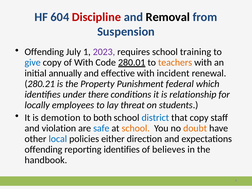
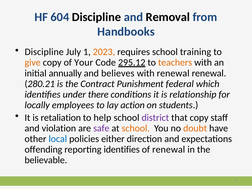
Discipline colour: red -> black (97, 17)
Suspension: Suspension -> Handbooks (126, 32)
Offending: Offending -> Discipline (44, 52)
2023 colour: purple -> orange (104, 52)
give colour: blue -> orange (33, 63)
of With: With -> Your (84, 63)
280.01: 280.01 -> 295.12 (132, 63)
effective: effective -> believes (118, 73)
with incident: incident -> renewal (173, 73)
Property: Property -> Contract (97, 84)
threat: threat -> action (133, 105)
demotion: demotion -> retaliation (61, 118)
both: both -> help (102, 118)
district colour: blue -> purple (155, 118)
safe colour: blue -> purple (101, 128)
of believes: believes -> renewal (169, 149)
handbook: handbook -> believable (46, 160)
